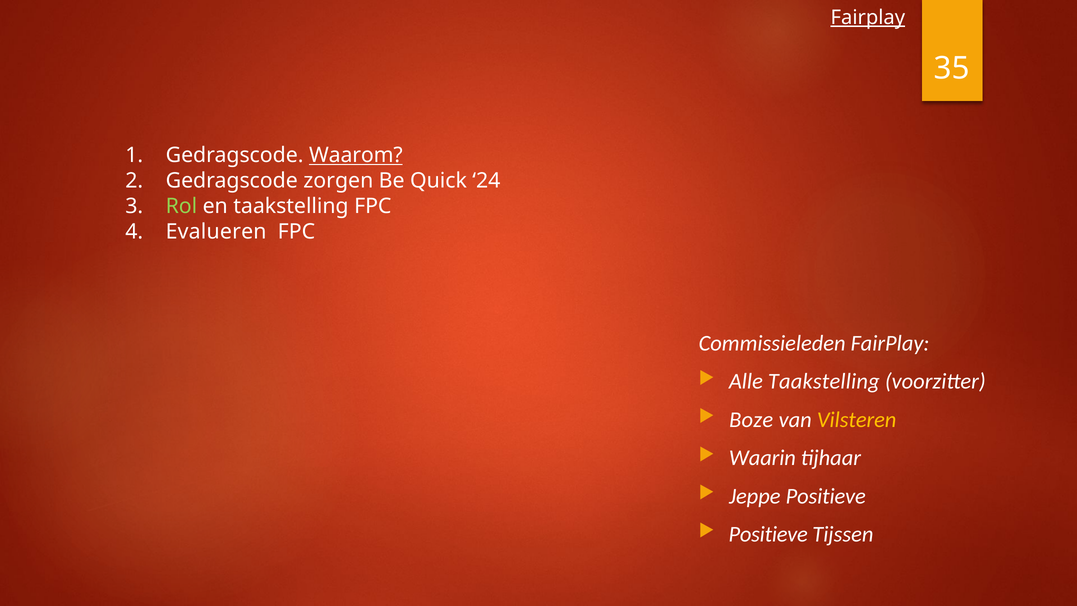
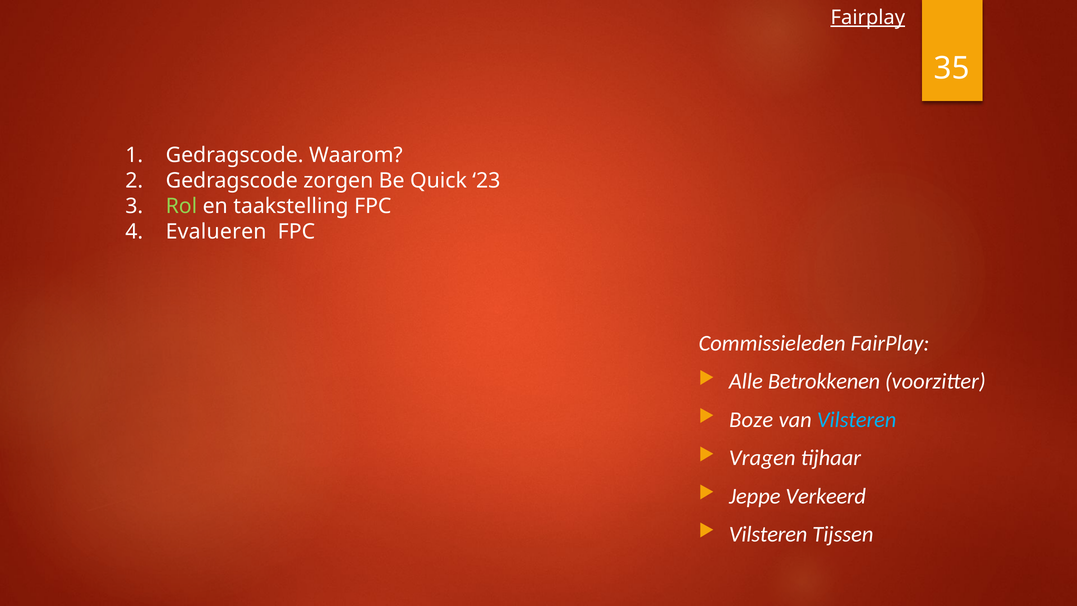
Waarom underline: present -> none (356, 155)
24: 24 -> 23 (486, 181)
Alle Taakstelling: Taakstelling -> Betrokkenen (824, 381)
Vilsteren colour: yellow -> light blue (857, 420)
Waarin: Waarin -> Vragen (762, 458)
Jeppe Positieve: Positieve -> Verkeerd (826, 496)
Positieve: Positieve -> Vilsteren (768, 534)
